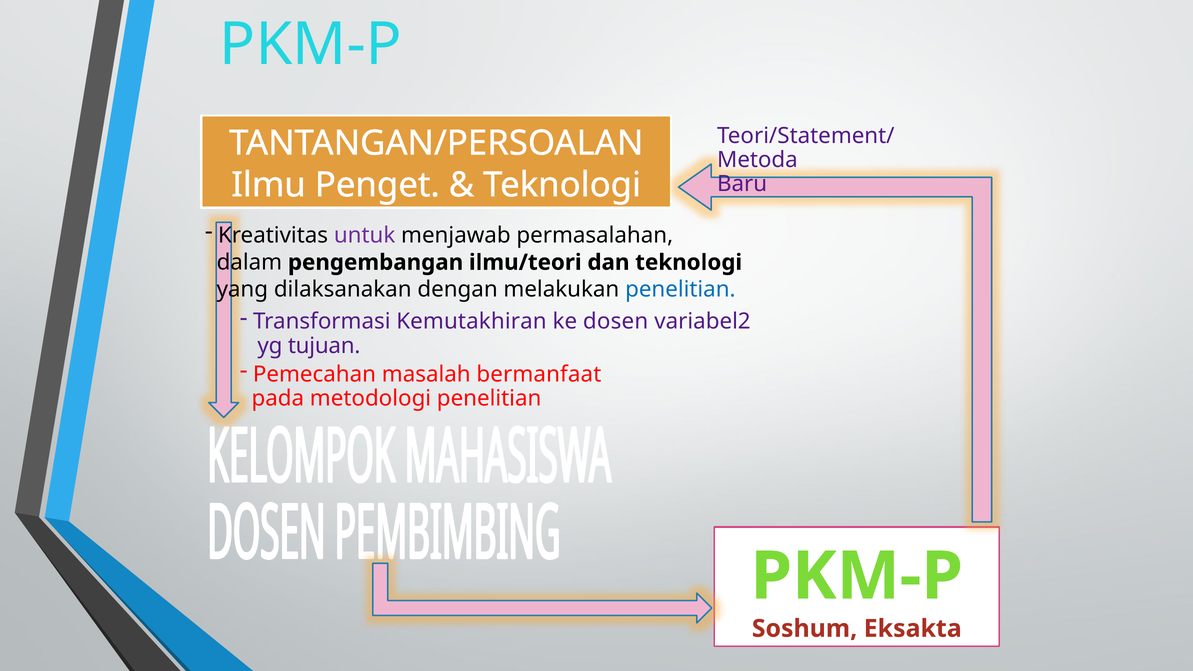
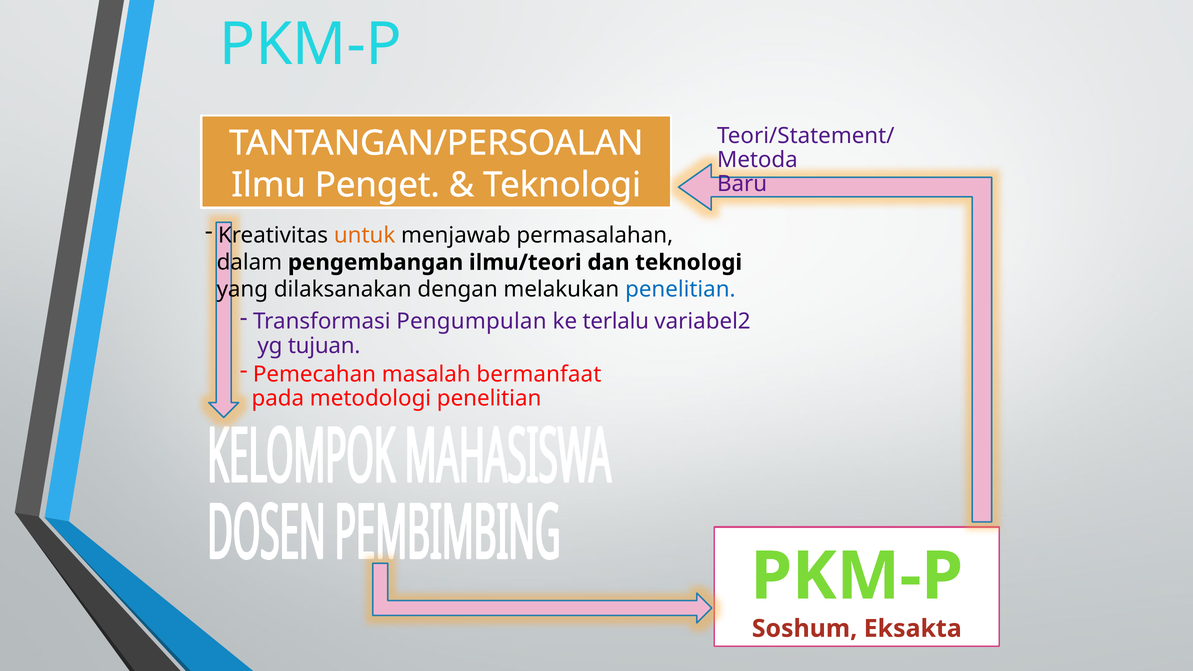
untuk colour: purple -> orange (365, 236)
Kemutakhiran: Kemutakhiran -> Pengumpulan (471, 322)
dosen: dosen -> terlalu (616, 322)
